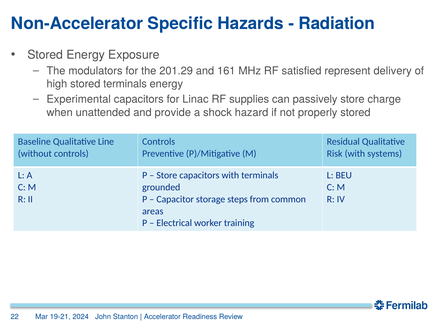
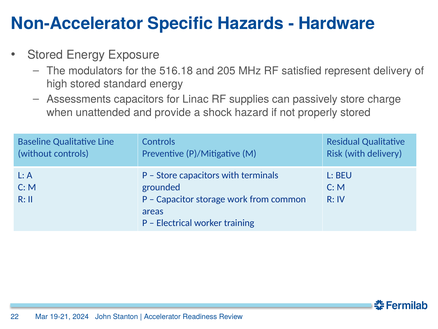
Radiation: Radiation -> Hardware (337, 24)
201.29: 201.29 -> 516.18 (176, 71)
161: 161 -> 205 (226, 71)
stored terminals: terminals -> standard (125, 84)
Experimental: Experimental -> Assessments (79, 99)
with systems: systems -> delivery (385, 153)
steps: steps -> work (237, 199)
